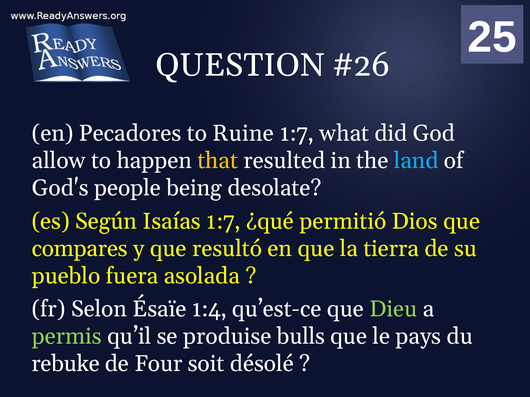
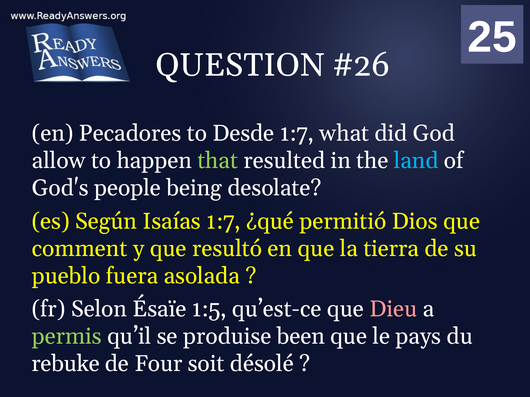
Ruine: Ruine -> Desde (243, 134)
that colour: yellow -> light green (218, 161)
compares: compares -> comment (80, 249)
1:4: 1:4 -> 1:5 (209, 309)
Dieu colour: light green -> pink (393, 309)
bulls: bulls -> been (301, 337)
